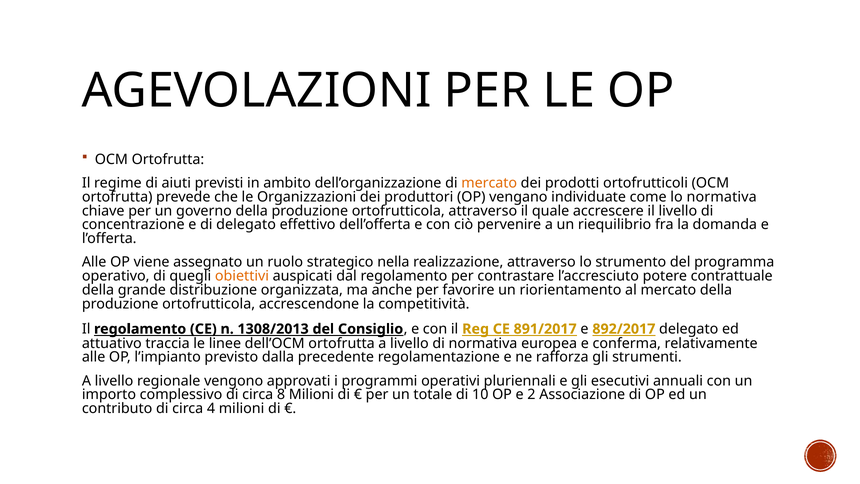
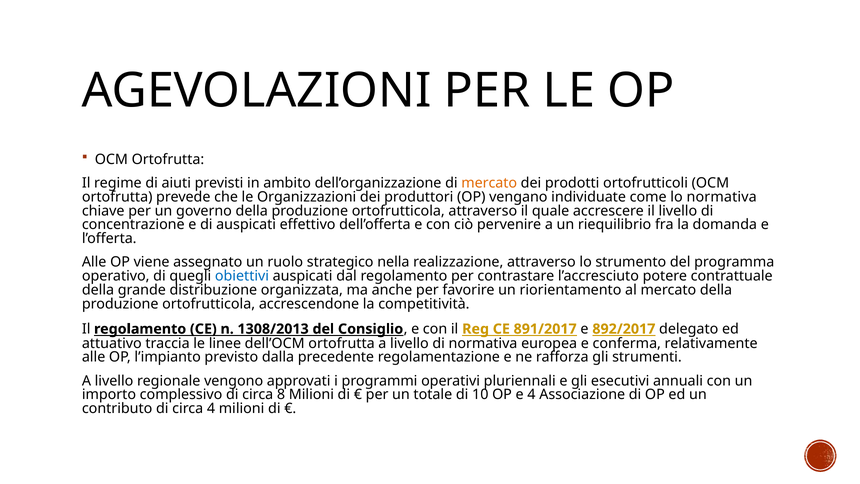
di delegato: delegato -> auspicati (246, 225)
obiettivi colour: orange -> blue (242, 276)
e 2: 2 -> 4 (531, 395)
